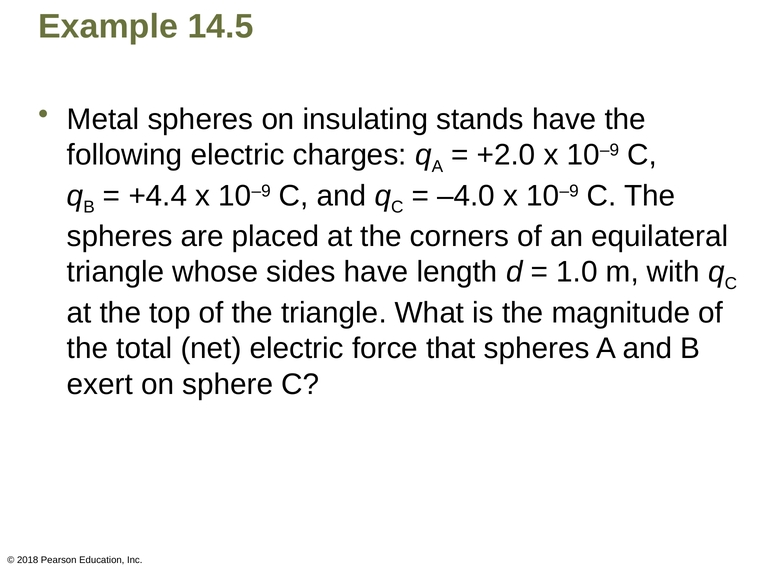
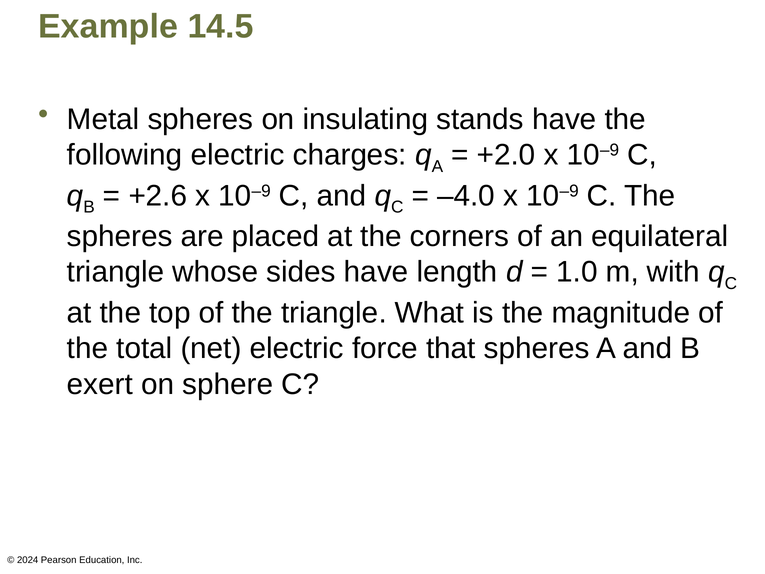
+4.4: +4.4 -> +2.6 (158, 196)
2018: 2018 -> 2024 (28, 560)
